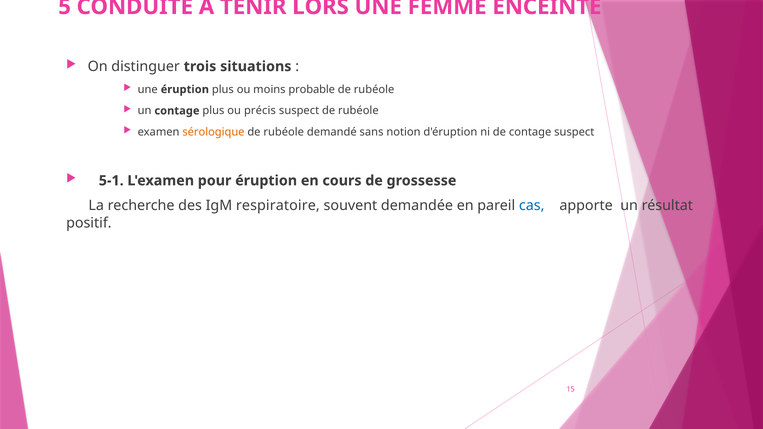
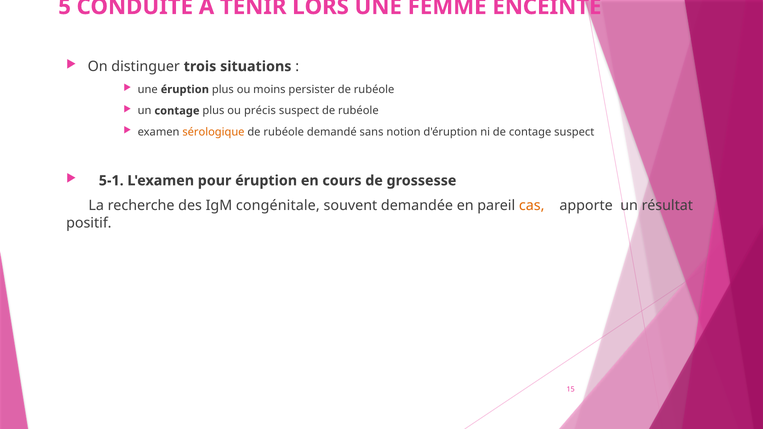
probable: probable -> persister (312, 89)
respiratoire: respiratoire -> congénitale (278, 206)
cas colour: blue -> orange (532, 206)
